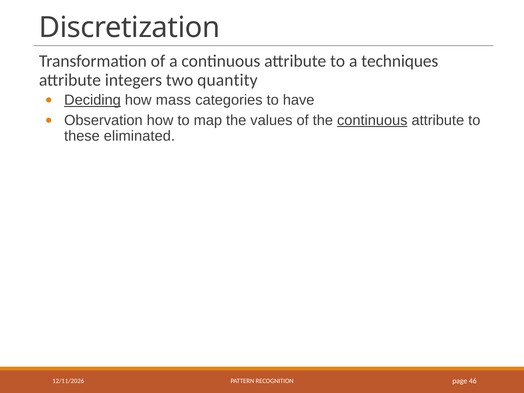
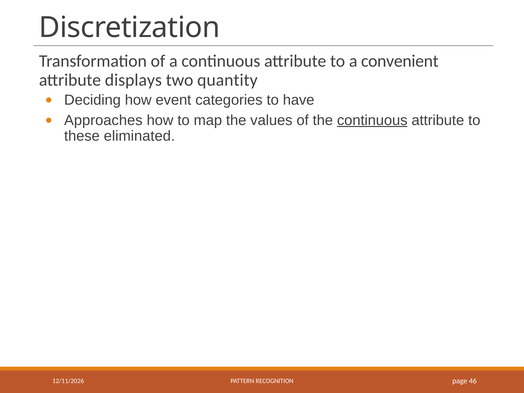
techniques: techniques -> convenient (400, 61)
integers: integers -> displays (133, 80)
Deciding underline: present -> none (92, 100)
mass: mass -> event (173, 100)
Observation: Observation -> Approaches (103, 120)
